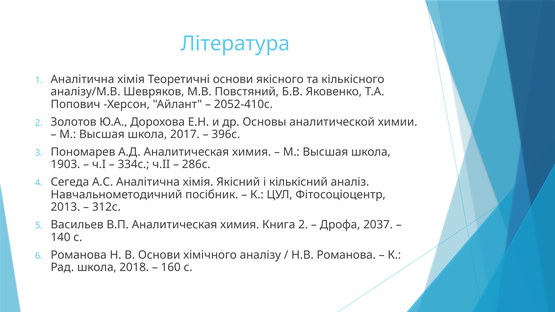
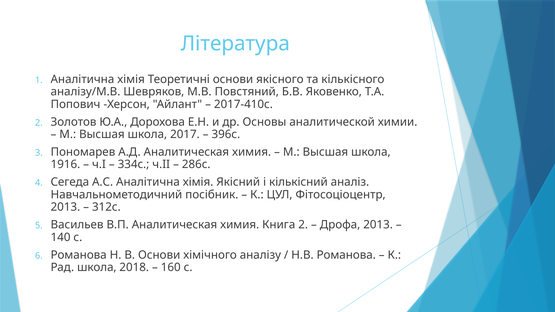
2052-410с: 2052-410с -> 2017-410с (243, 104)
1903: 1903 -> 1916 (65, 165)
Дрофа 2037: 2037 -> 2013 (378, 225)
